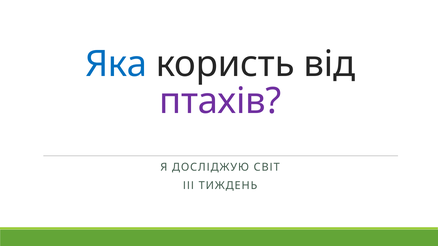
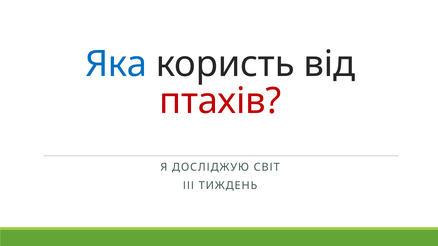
птахів colour: purple -> red (220, 101)
